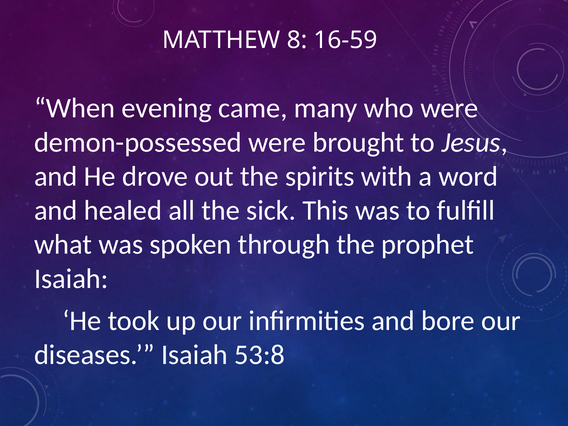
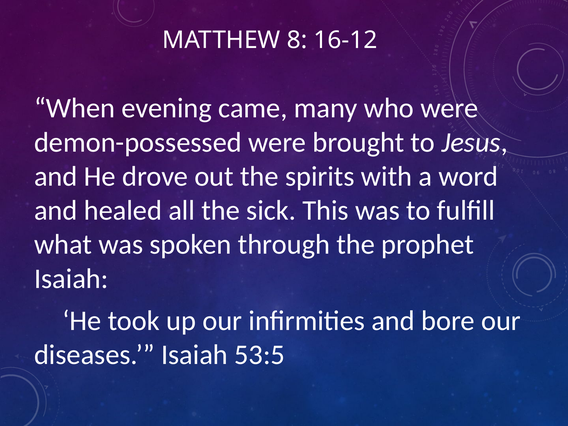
16-59: 16-59 -> 16-12 (345, 40)
53:8: 53:8 -> 53:5 (260, 355)
